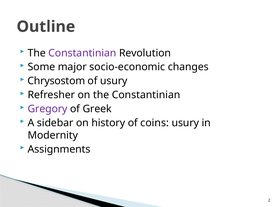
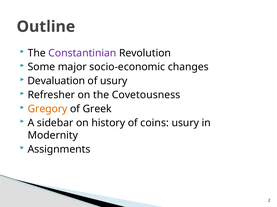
Chrysostom: Chrysostom -> Devaluation (56, 81)
on the Constantinian: Constantinian -> Covetousness (146, 95)
Gregory colour: purple -> orange (48, 109)
